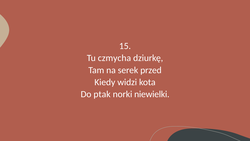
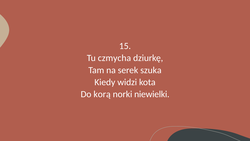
przed: przed -> szuka (151, 70)
ptak: ptak -> korą (102, 94)
